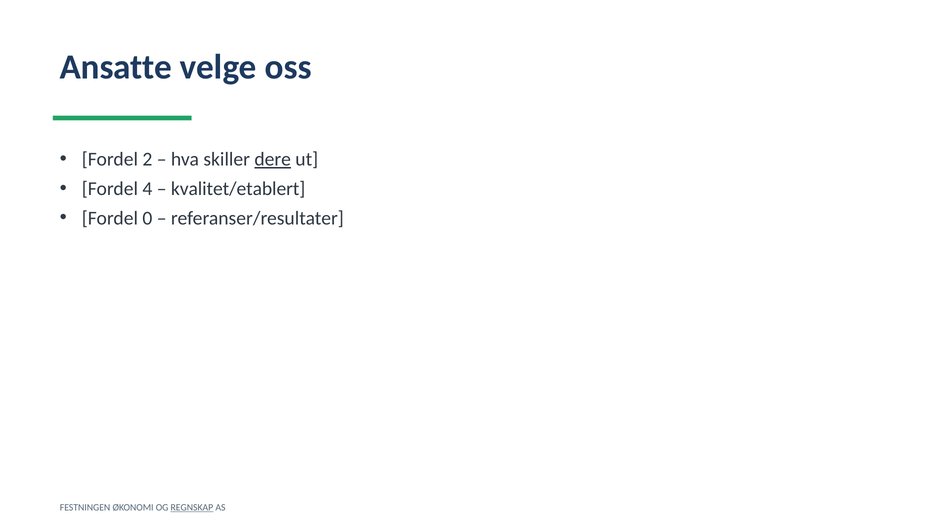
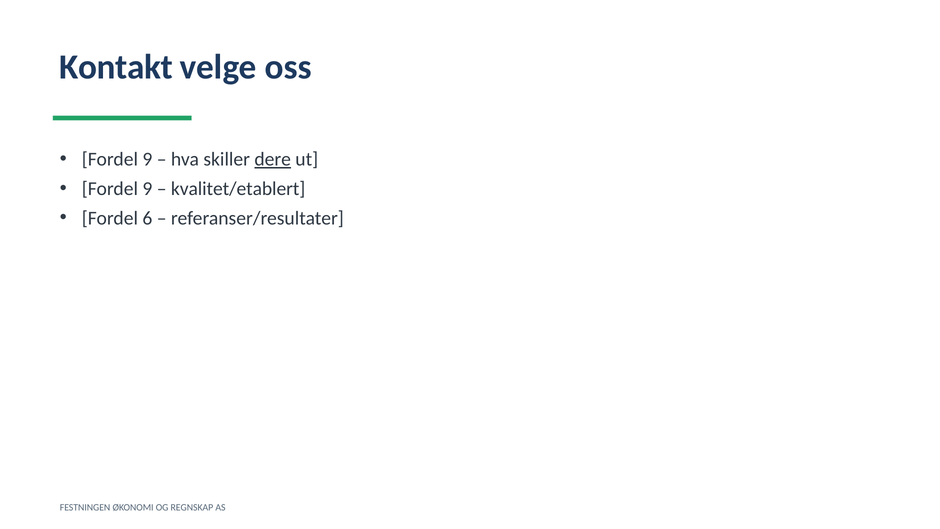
Ansatte: Ansatte -> Kontakt (116, 67)
2: 2 -> 9 (147, 159)
4: 4 -> 9 (147, 189)
0: 0 -> 6 (147, 218)
REGNSKAP underline: present -> none (192, 507)
